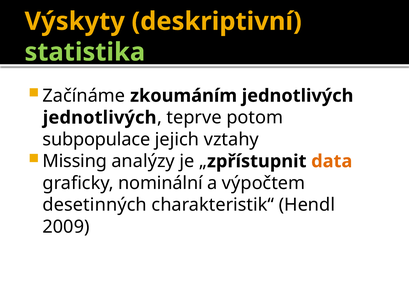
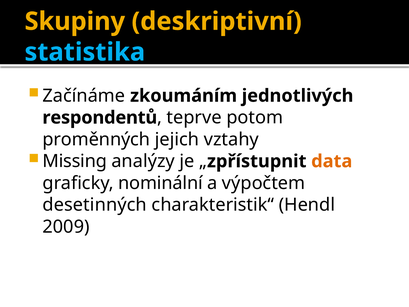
Výskyty: Výskyty -> Skupiny (75, 21)
statistika colour: light green -> light blue (85, 52)
jednotlivých: jednotlivých -> respondentů (100, 117)
subpopulace: subpopulace -> proměnných (96, 139)
